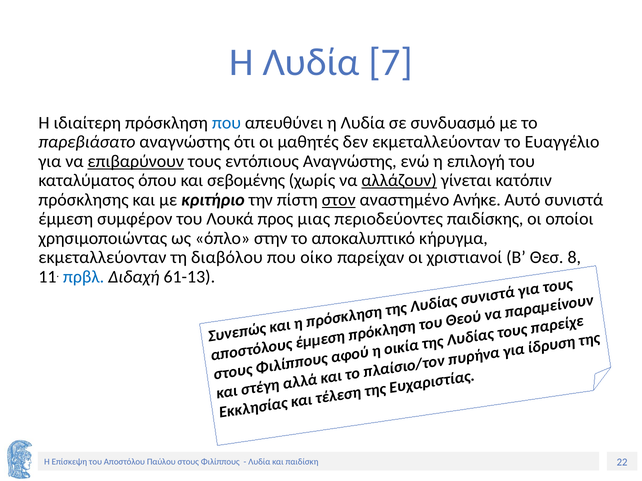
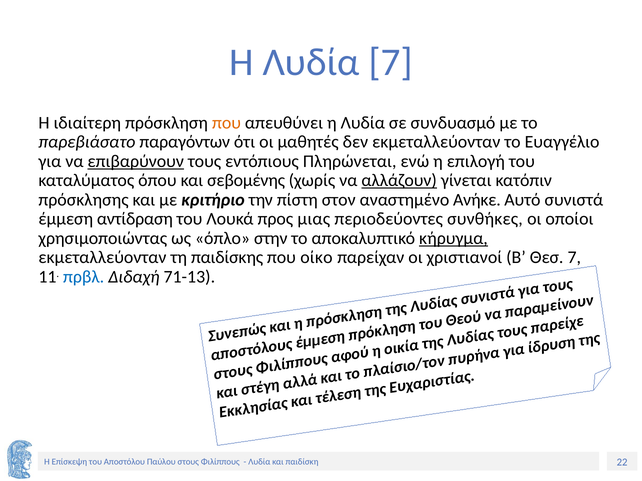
που colour: blue -> orange (226, 123)
παρεβιάσατο αναγνώστης: αναγνώστης -> παραγόντων (185, 142)
εντόπιους Αναγνώστης: Αναγνώστης -> Πληρώνεται (350, 161)
στον underline: present -> none (339, 200)
συμφέρον: συμφέρον -> αντίδραση (135, 219)
παιδίσκης: παιδίσκης -> συνθήκες (485, 219)
κήρυγμα underline: none -> present (453, 238)
διαβόλου: διαβόλου -> παιδίσκης (227, 258)
Θεσ 8: 8 -> 7 (574, 258)
61-13: 61-13 -> 71-13 (189, 277)
